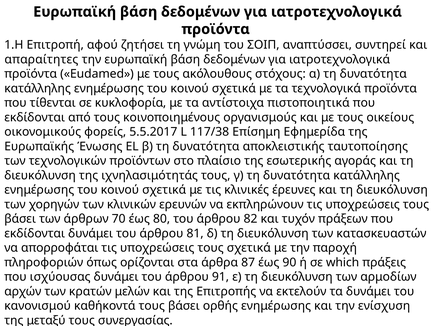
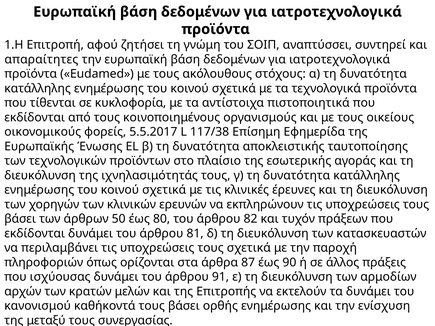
70: 70 -> 50 (119, 219)
απορροφάται: απορροφάται -> περιλαμβάνει (60, 248)
which: which -> άλλος (343, 263)
